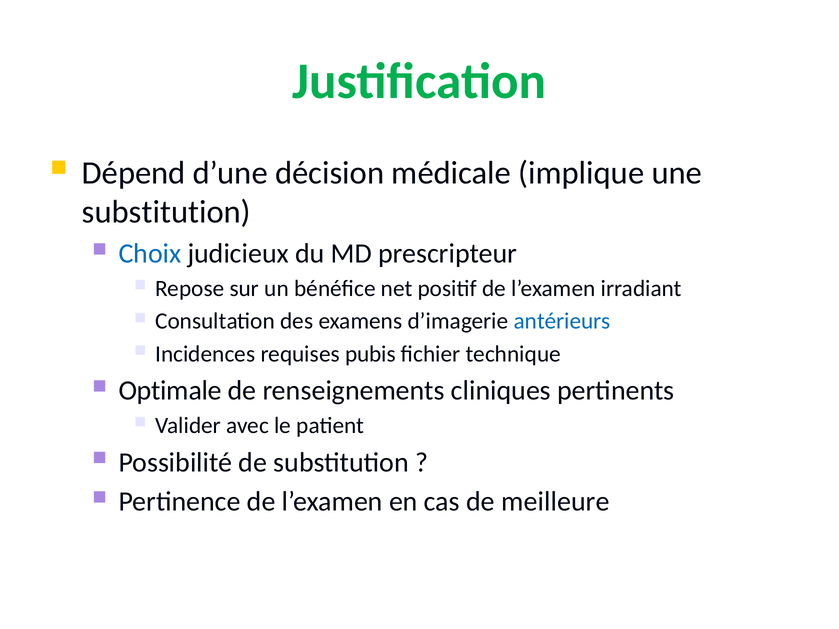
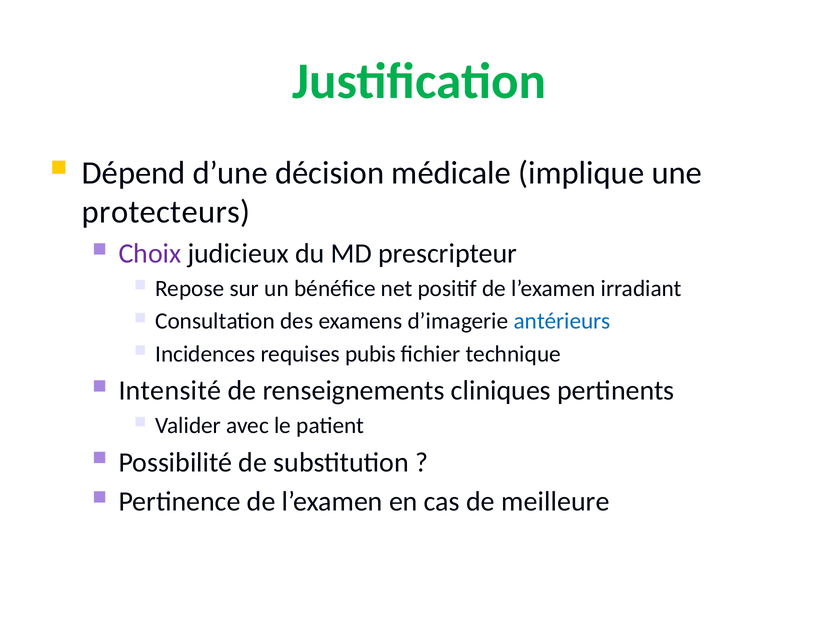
substitution: substitution -> protecteurs (166, 212)
Choix colour: blue -> purple (150, 254)
Optimale: Optimale -> Intensité (170, 391)
